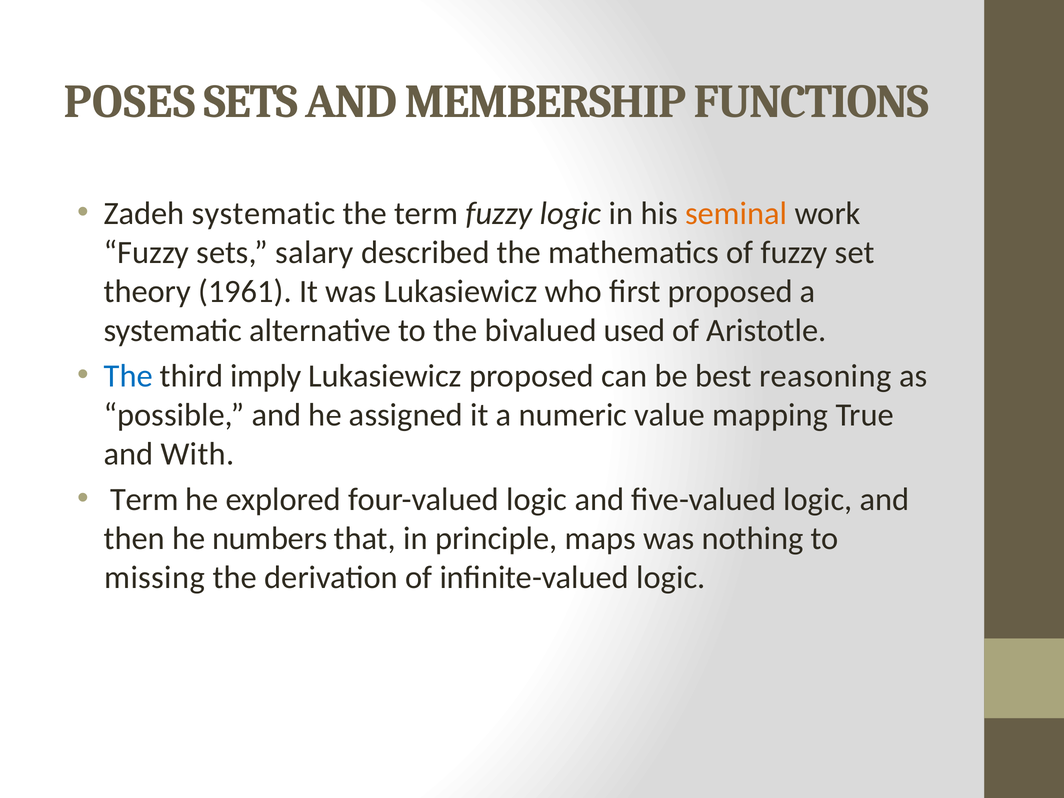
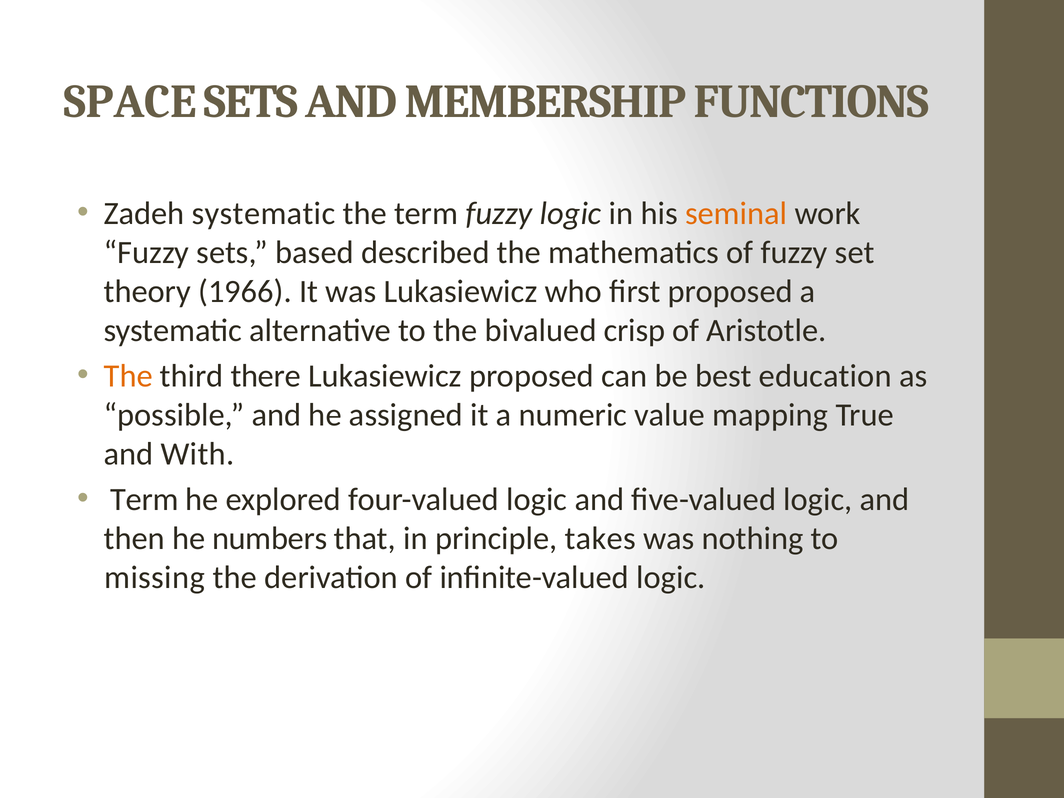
POSES: POSES -> SPACE (130, 102)
salary: salary -> based (315, 252)
1961: 1961 -> 1966 (245, 291)
used: used -> crisp (635, 330)
The colour: blue -> orange (128, 376)
imply: imply -> there (266, 376)
reasoning: reasoning -> education (825, 376)
maps: maps -> takes (600, 538)
